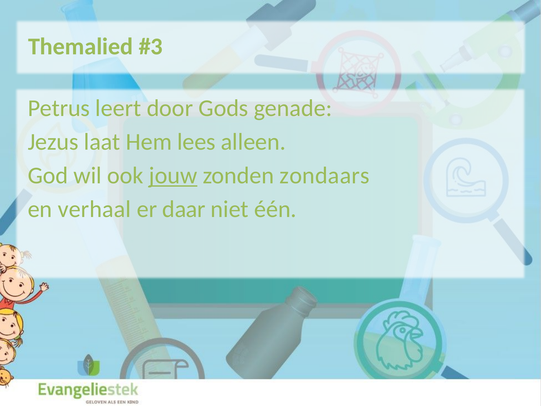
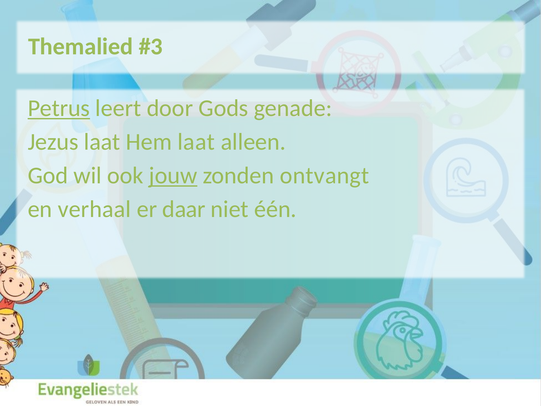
Petrus underline: none -> present (59, 108)
Hem lees: lees -> laat (196, 142)
zondaars: zondaars -> ontvangt (325, 176)
